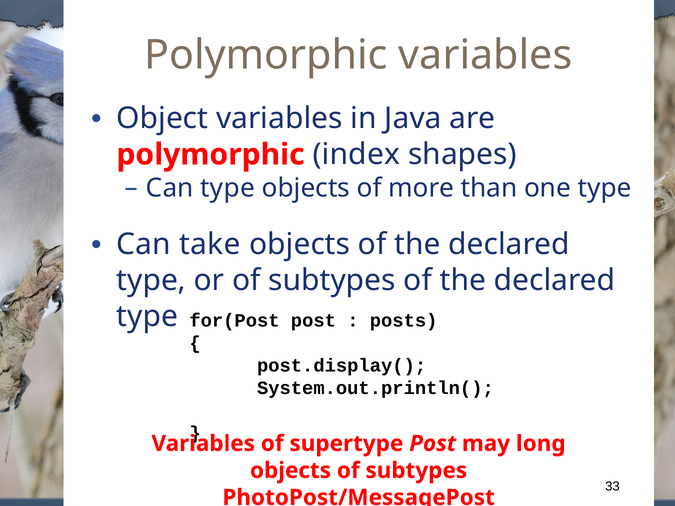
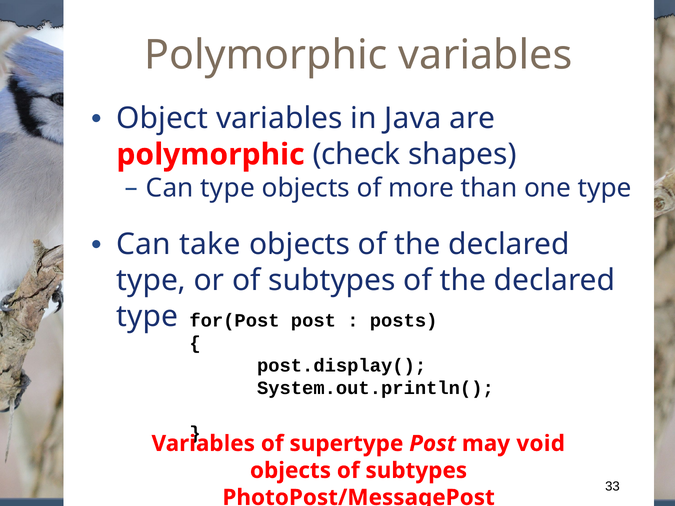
index: index -> check (357, 155)
long: long -> void (541, 444)
